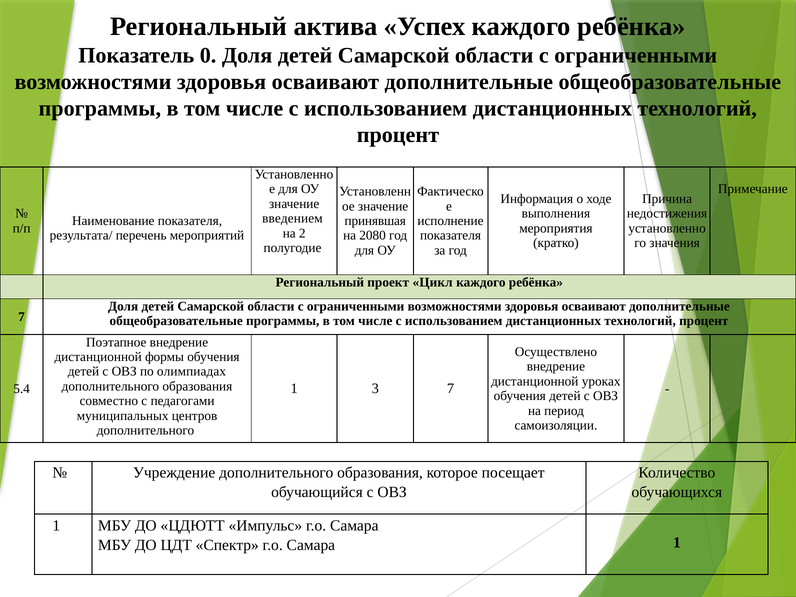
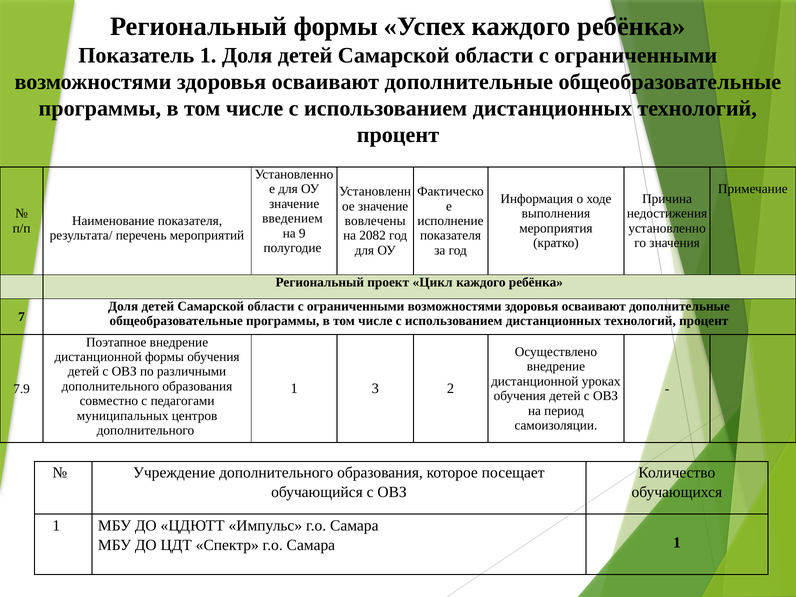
Региональный актива: актива -> формы (336, 26)
Показатель 0: 0 -> 1 (208, 55)
принявшая: принявшая -> вовлечены (375, 221)
2: 2 -> 9 (302, 233)
2080: 2080 -> 2082 (373, 236)
олимпиадах: олимпиадах -> различными (192, 372)
3 7: 7 -> 2 (451, 389)
5.4: 5.4 -> 7.9 (22, 389)
